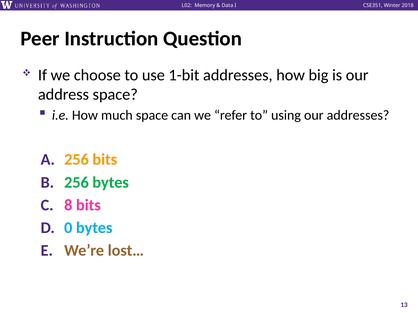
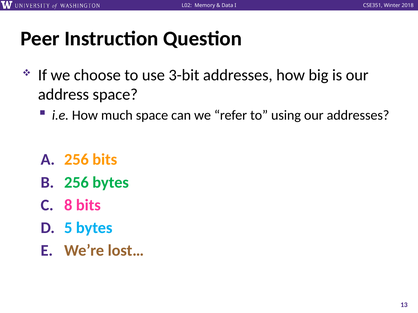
1-bit: 1-bit -> 3-bit (184, 75)
0: 0 -> 5 (68, 228)
